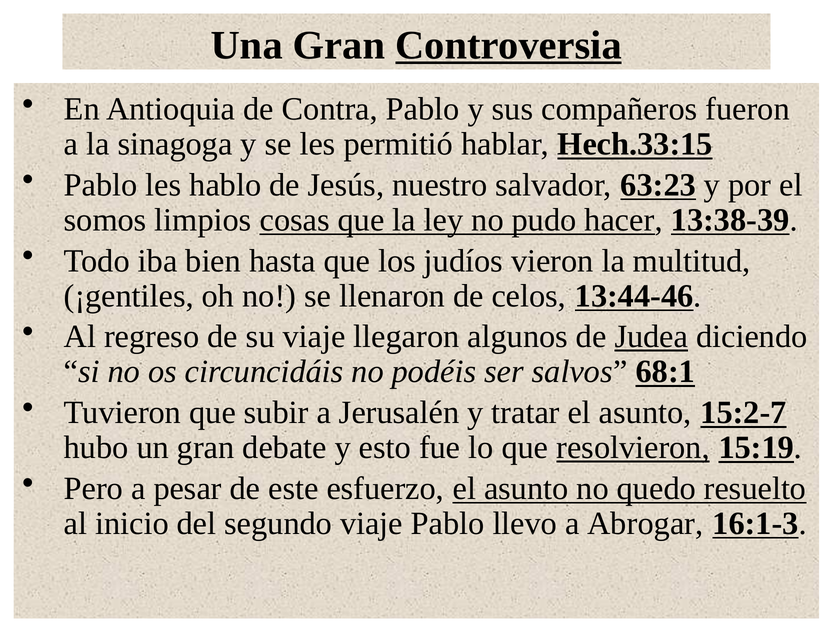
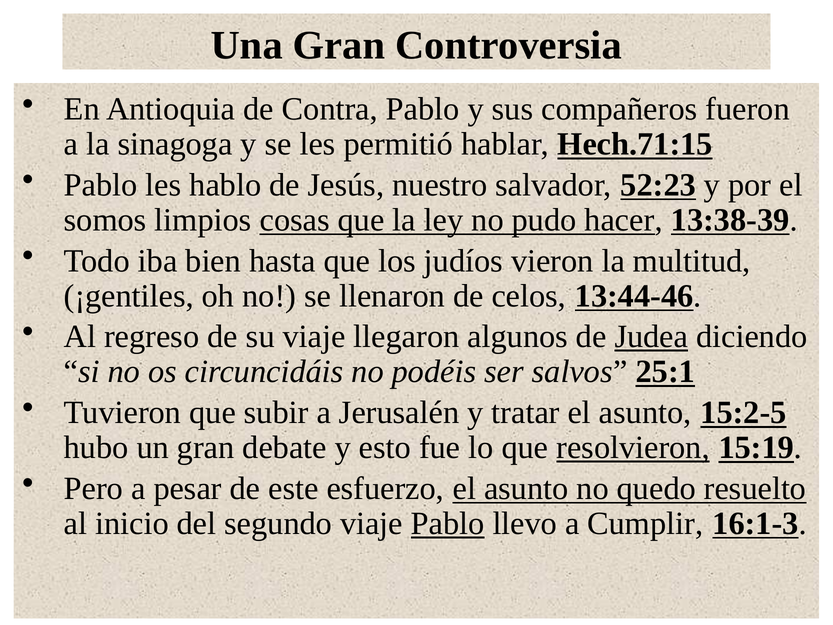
Controversia underline: present -> none (509, 45)
Hech.33:15: Hech.33:15 -> Hech.71:15 (635, 144)
63:23: 63:23 -> 52:23 (658, 185)
68:1: 68:1 -> 25:1 (665, 372)
15:2-7: 15:2-7 -> 15:2-5 (743, 412)
Pablo underline: none -> present (448, 523)
Abrogar: Abrogar -> Cumplir (645, 523)
